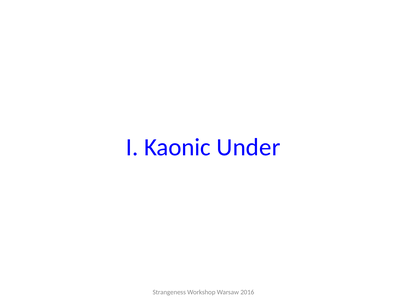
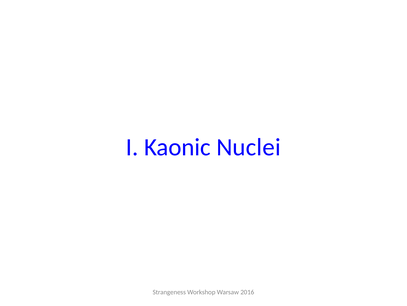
Under: Under -> Nuclei (249, 147)
